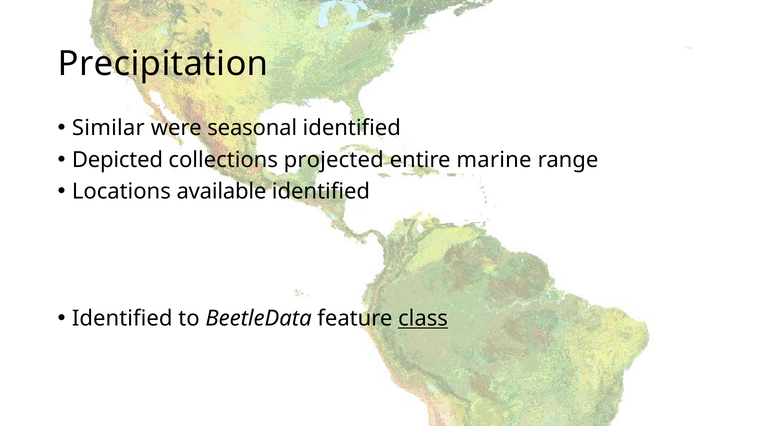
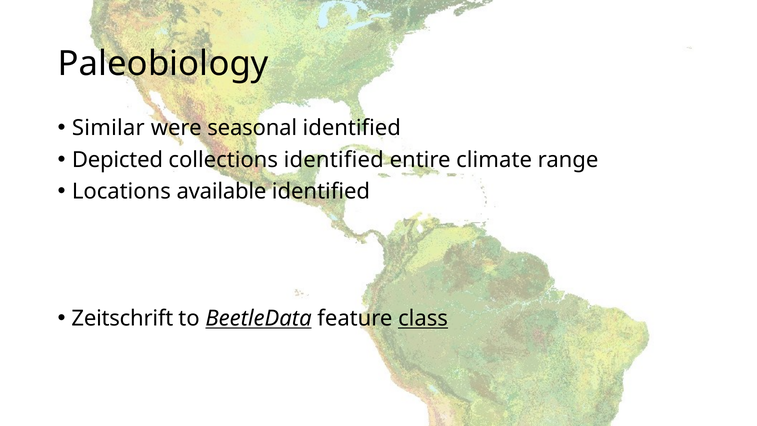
Precipitation: Precipitation -> Paleobiology (163, 64)
collections projected: projected -> identified (334, 160)
marine: marine -> climate (494, 160)
Identified: Identified -> Zeitschrift (122, 318)
BeetleData underline: none -> present (259, 318)
